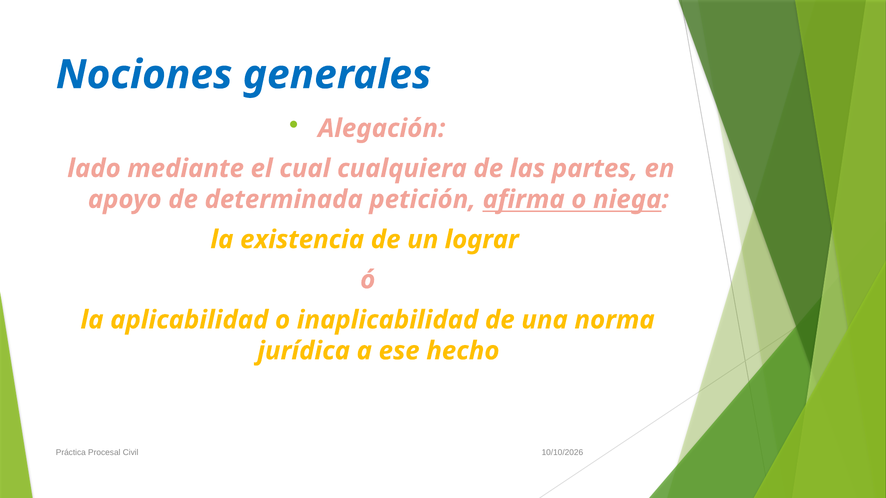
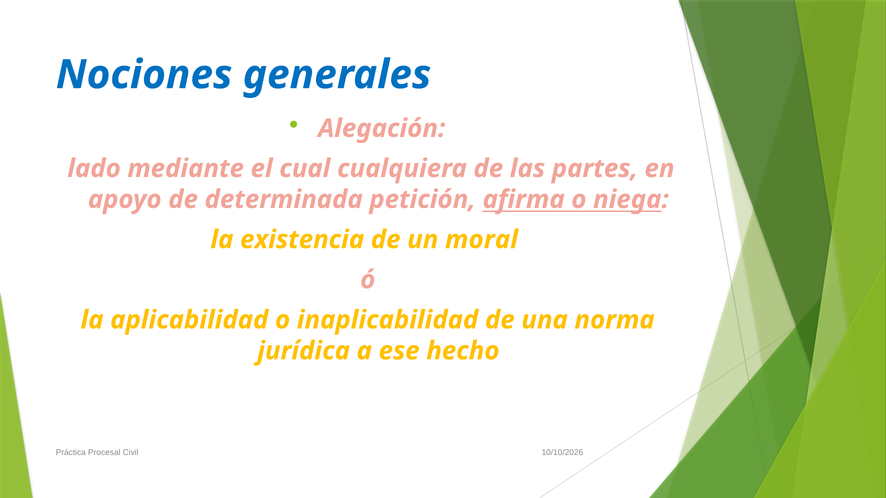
lograr: lograr -> moral (482, 240)
